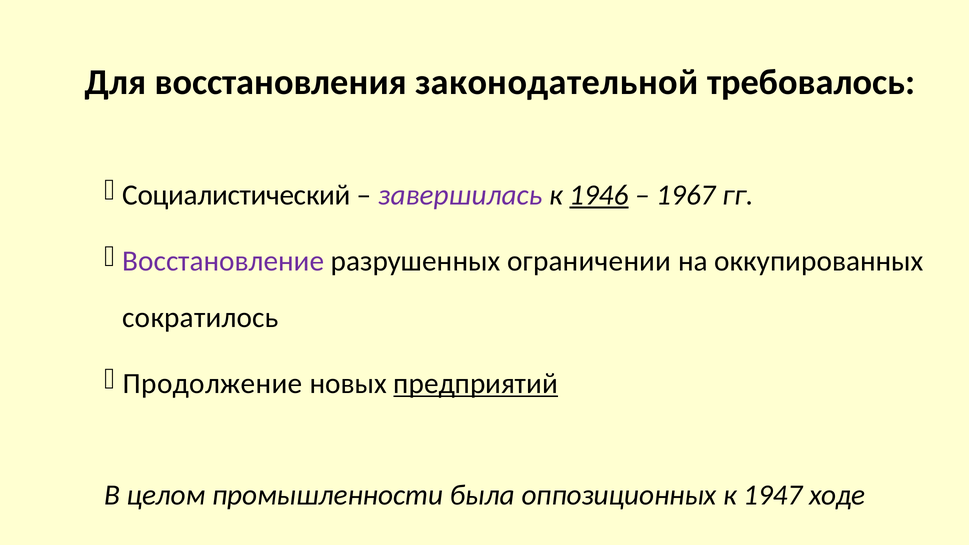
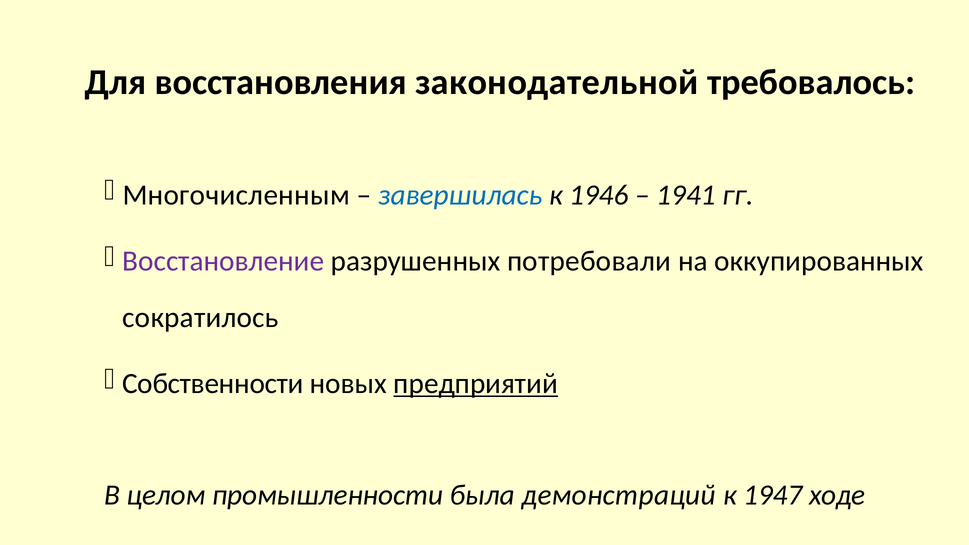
Социалистический: Социалистический -> Многочисленным (236, 195)
завершилась colour: purple -> blue (460, 195)
1946 underline: present -> none (599, 195)
1967: 1967 -> 1941 (686, 195)
ограничении: ограничении -> потребовали (589, 261)
Продолжение: Продолжение -> Собственности (213, 384)
оппозиционных: оппозиционных -> демонстраций (619, 495)
